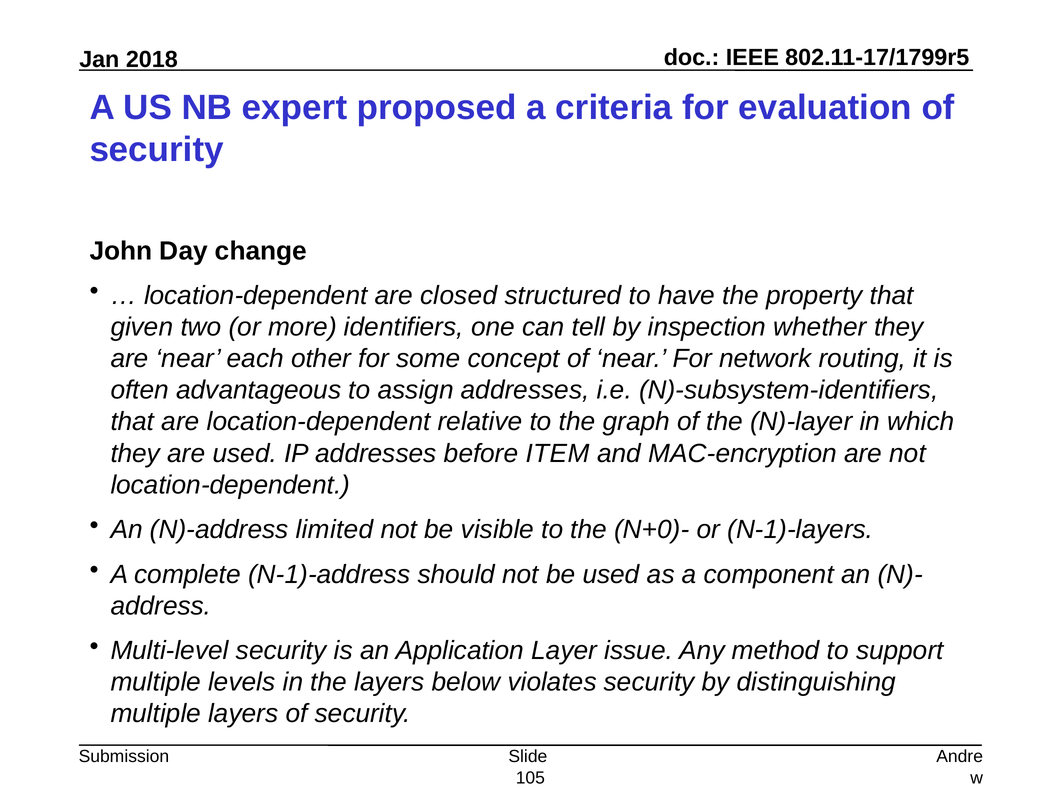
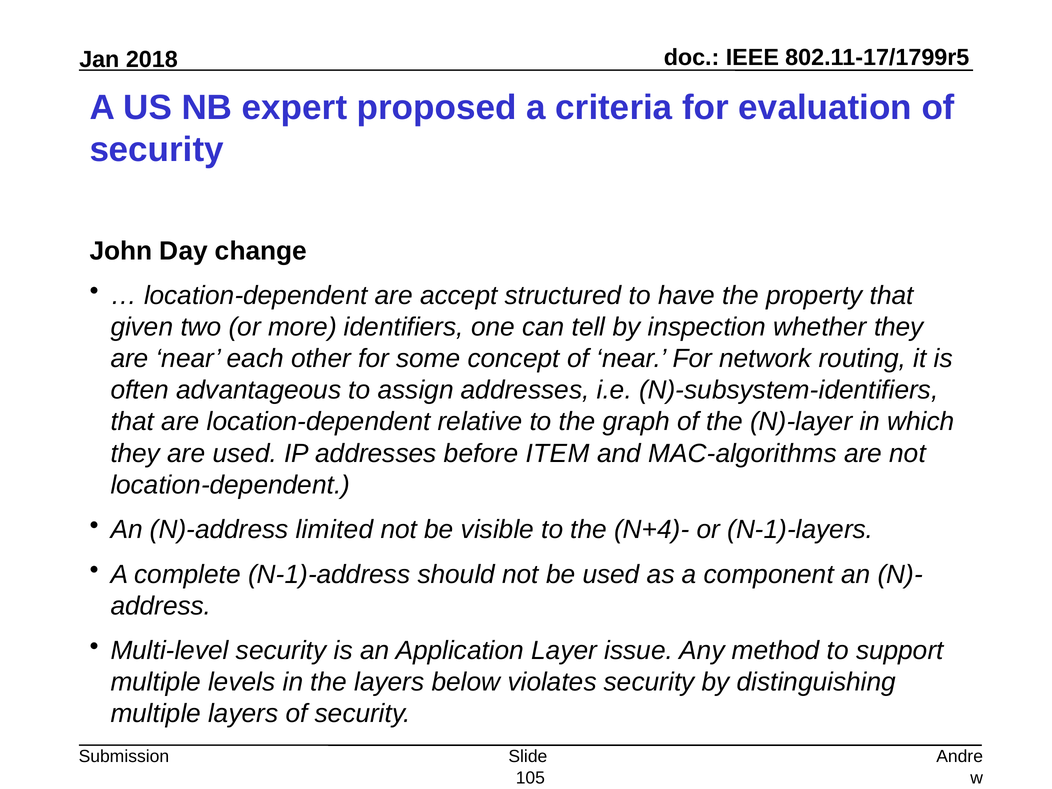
closed: closed -> accept (459, 296)
MAC-encryption: MAC-encryption -> MAC-algorithms (743, 453)
N+0)-: N+0)- -> N+4)- (652, 530)
